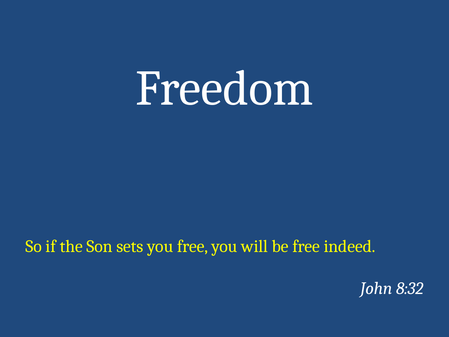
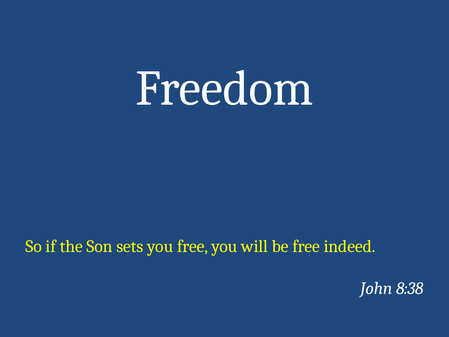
8:32: 8:32 -> 8:38 (410, 288)
